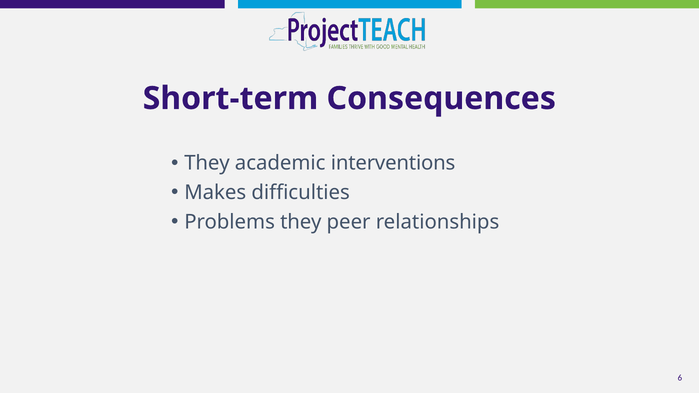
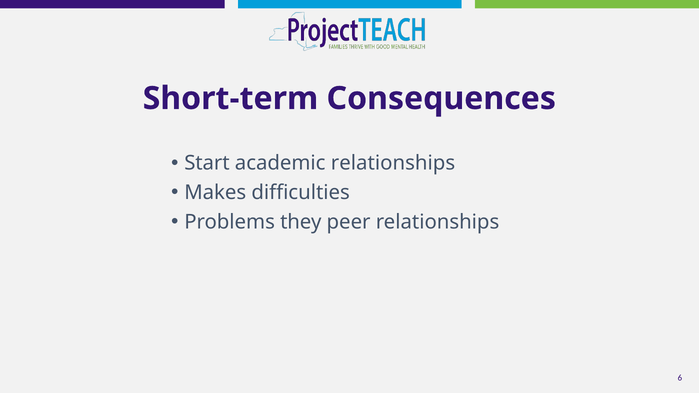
They: They -> Start (207, 163)
academic interventions: interventions -> relationships (393, 163)
